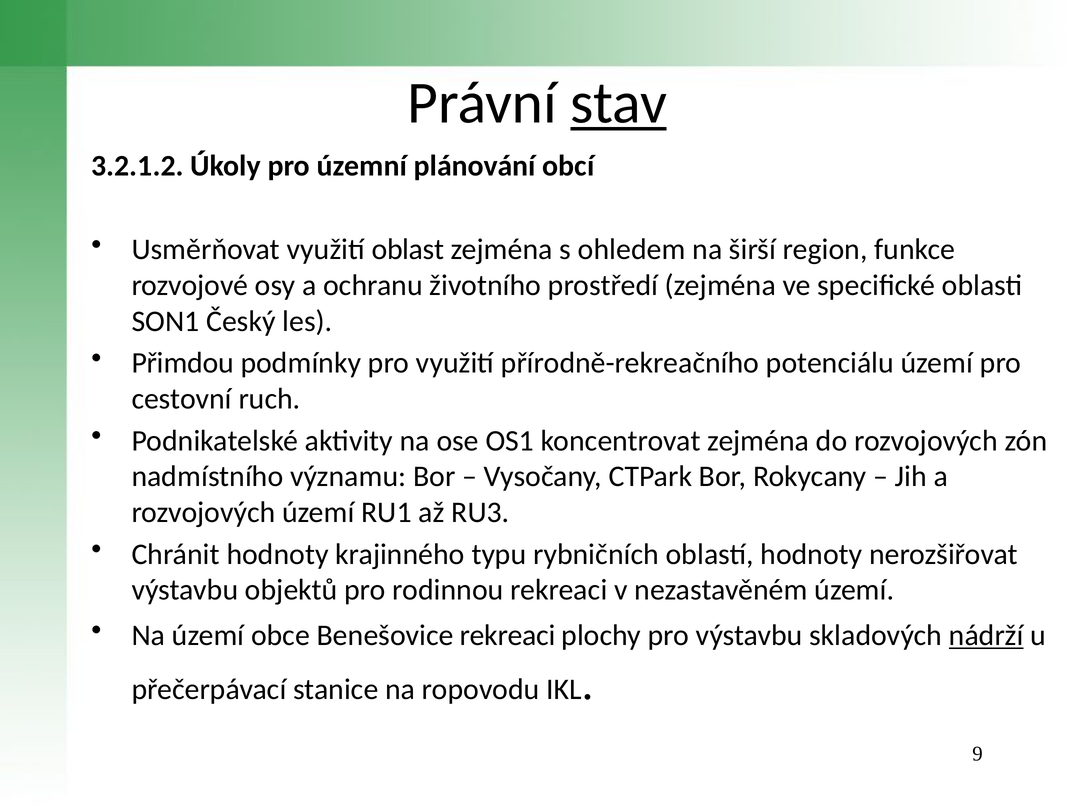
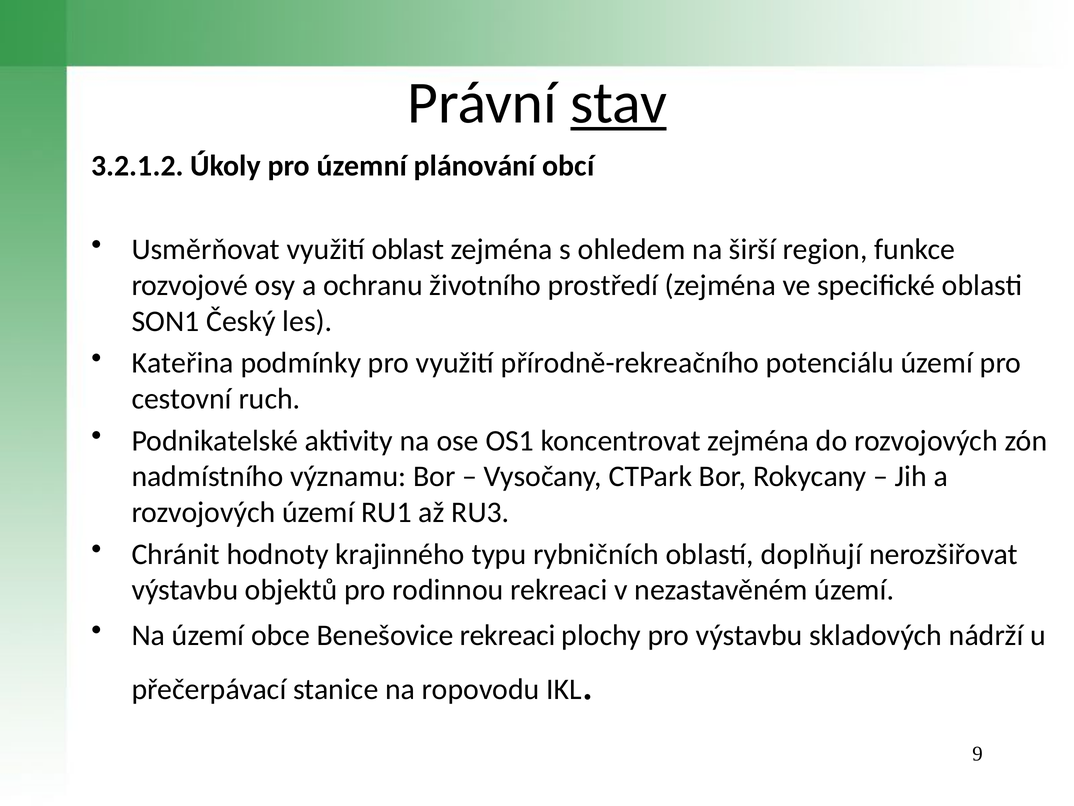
Přimdou: Přimdou -> Kateřina (183, 363)
oblastí hodnoty: hodnoty -> doplňují (811, 554)
nádrží underline: present -> none (986, 635)
